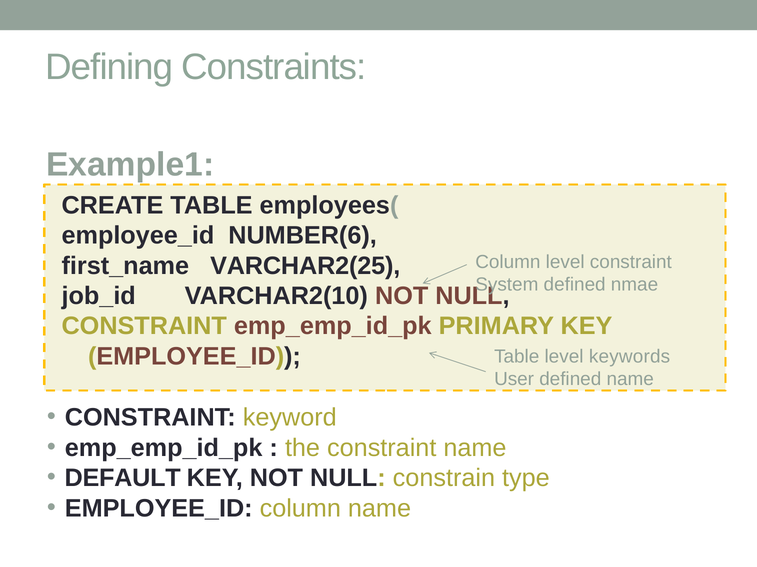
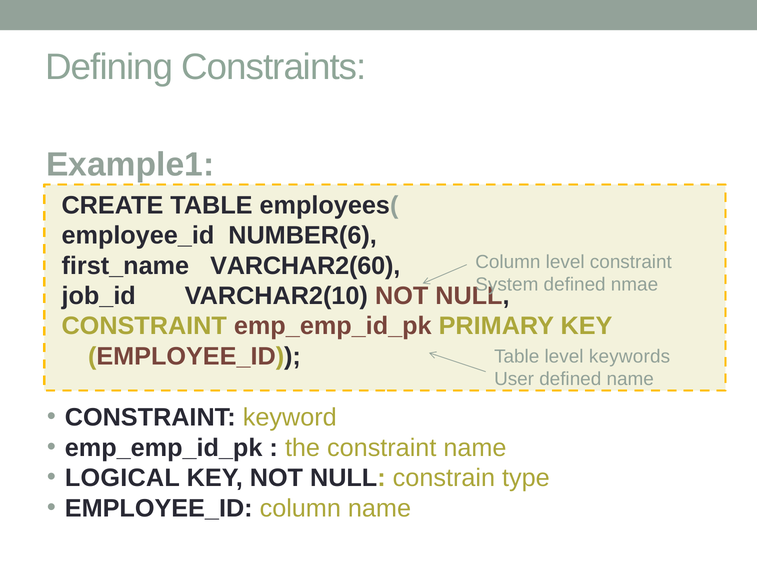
VARCHAR2(25: VARCHAR2(25 -> VARCHAR2(60 (305, 266)
DEFAULT: DEFAULT -> LOGICAL (122, 479)
